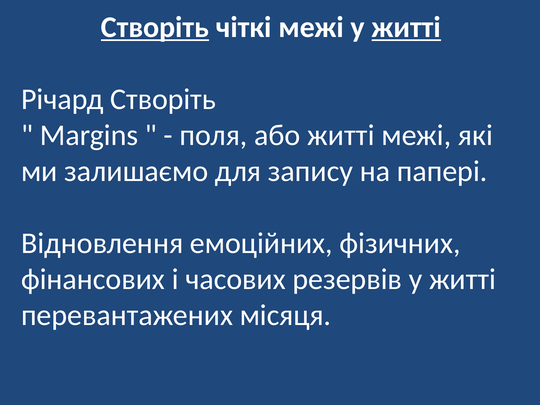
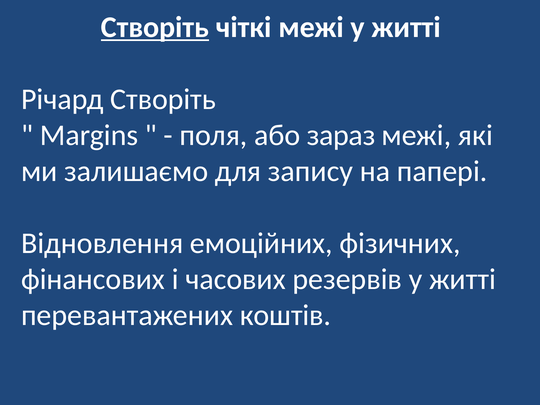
житті underline: present -> none (406, 27)
або житті: житті -> зараз (341, 135)
місяця: місяця -> коштів (285, 315)
